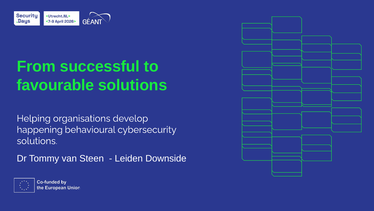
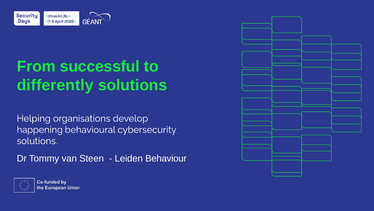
favourable: favourable -> differently (55, 85)
Downside: Downside -> Behaviour (166, 158)
